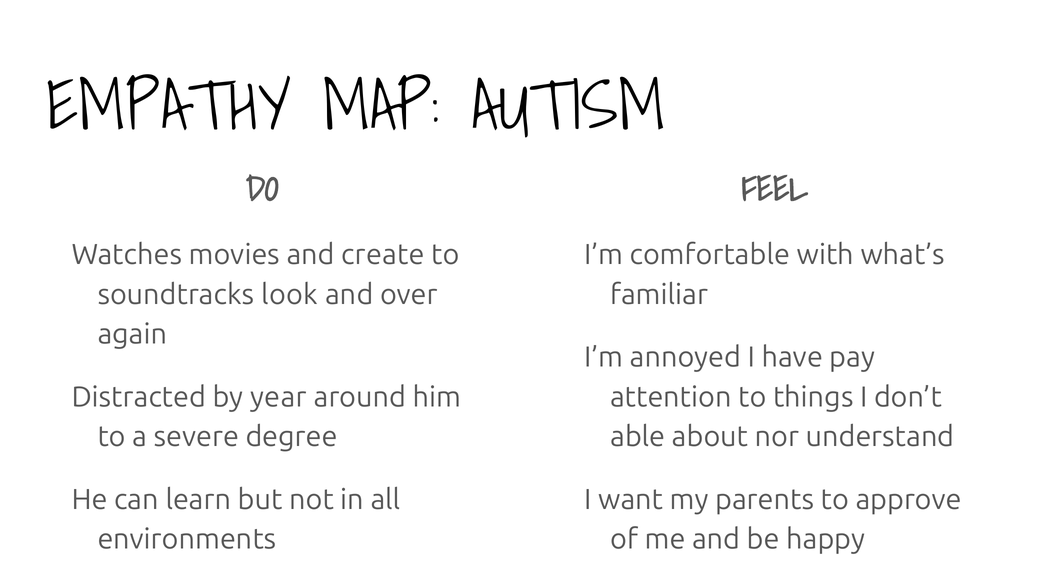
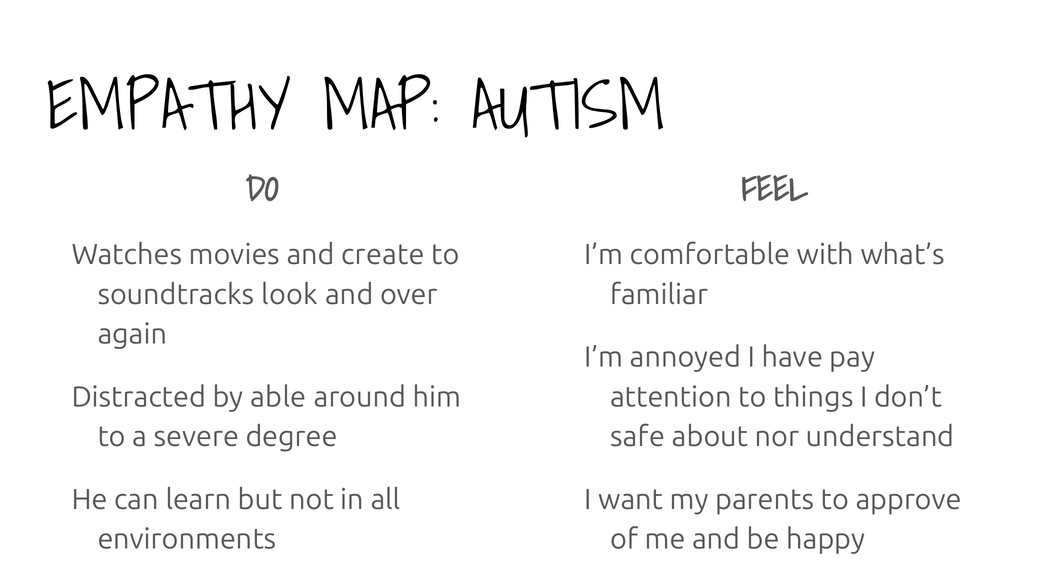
year: year -> able (278, 397)
able: able -> safe (638, 437)
